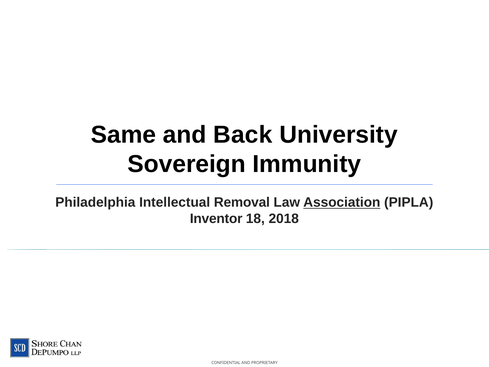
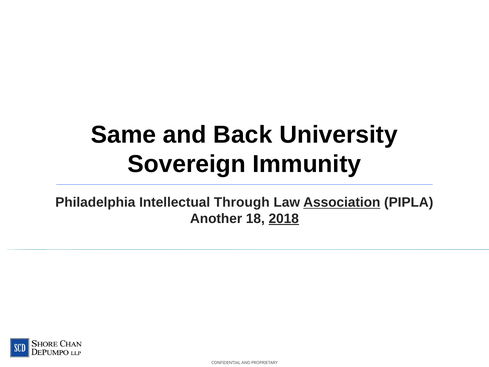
Removal: Removal -> Through (242, 202)
Inventor: Inventor -> Another (216, 219)
2018 underline: none -> present (284, 219)
